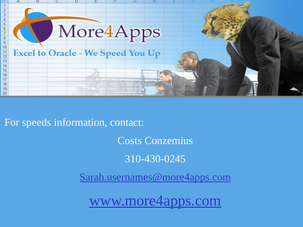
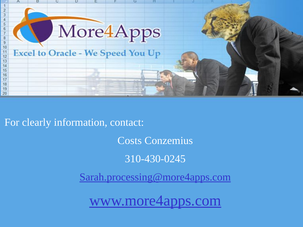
speeds: speeds -> clearly (37, 123)
Sarah.usernames@more4apps.com: Sarah.usernames@more4apps.com -> Sarah.processing@more4apps.com (155, 177)
